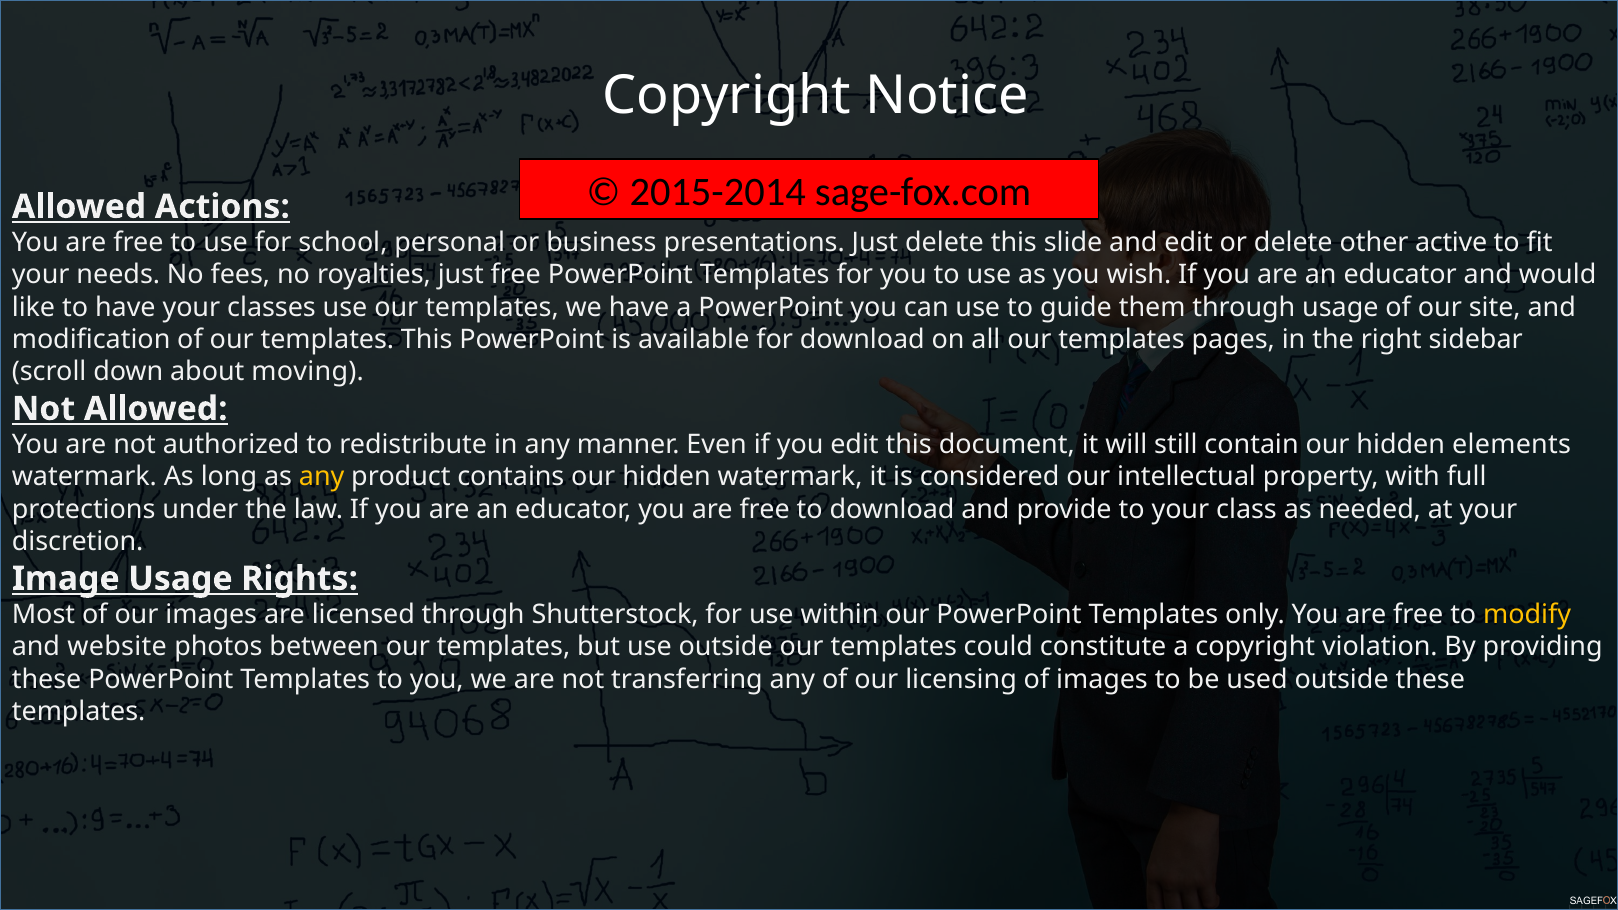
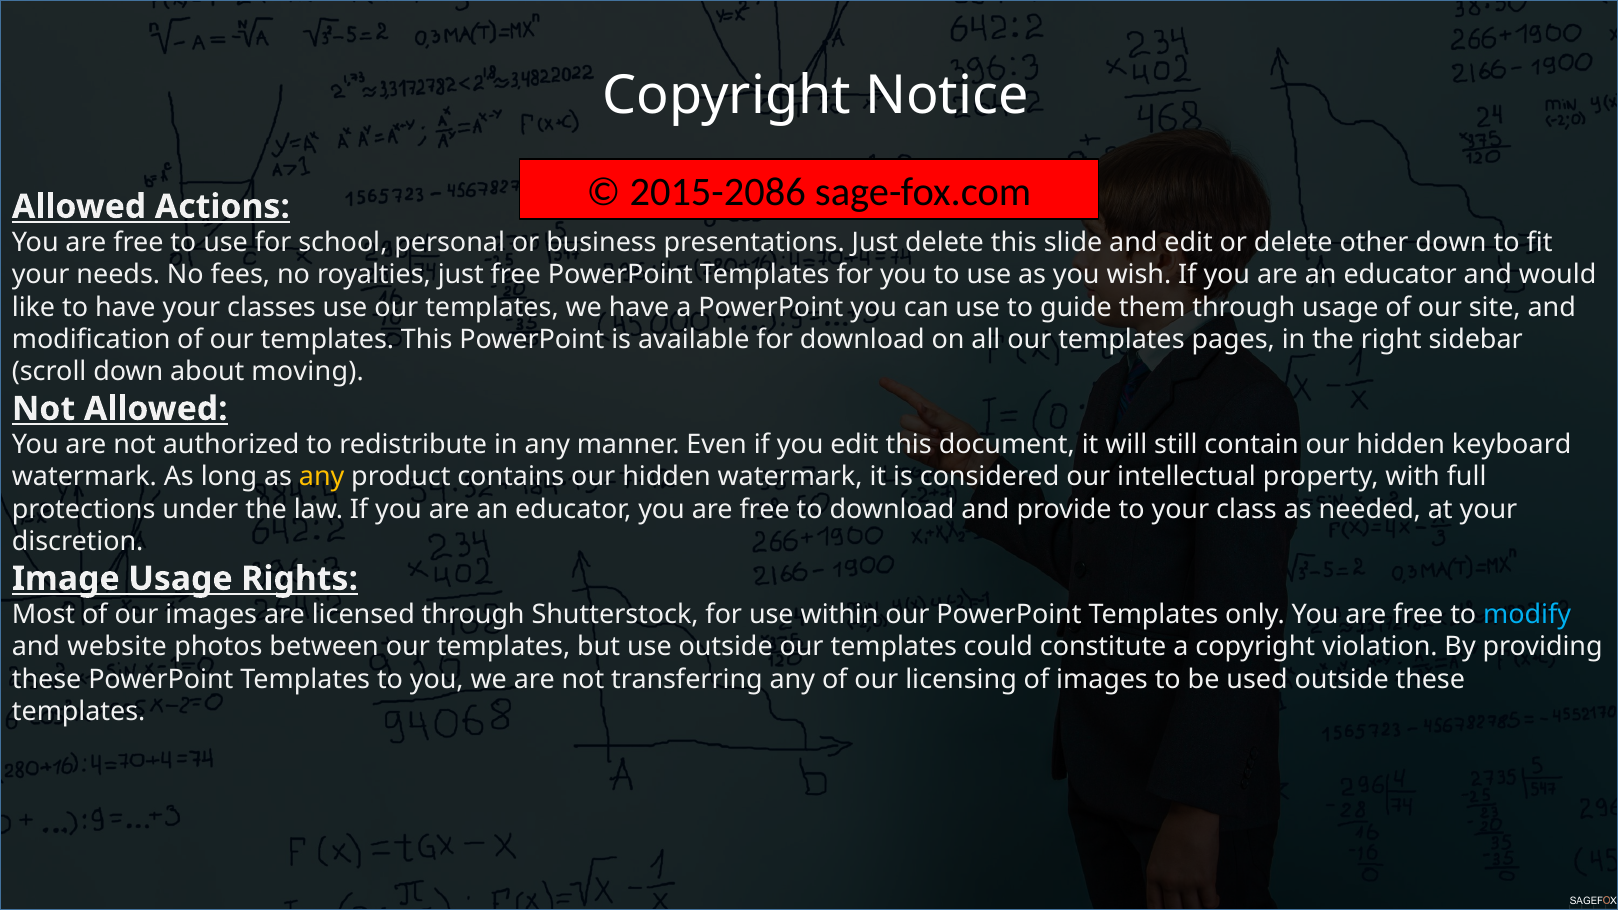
2015-2014: 2015-2014 -> 2015-2086 (718, 192)
other active: active -> down (1451, 243)
elements: elements -> keyboard (1512, 445)
modify colour: yellow -> light blue (1527, 615)
